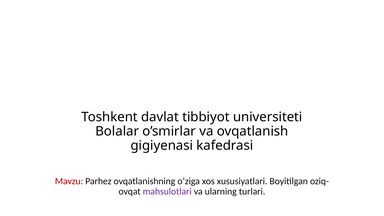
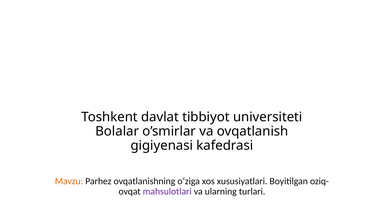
Mavzu colour: red -> orange (69, 181)
